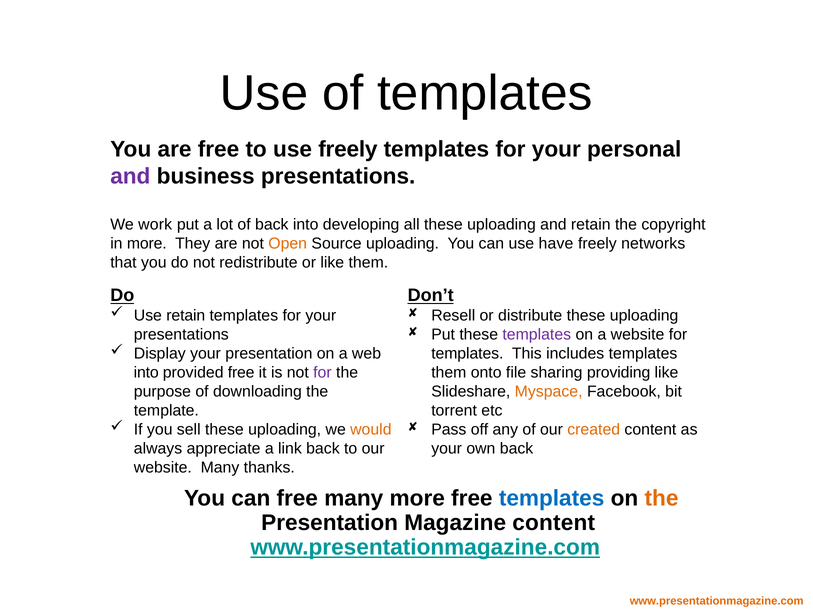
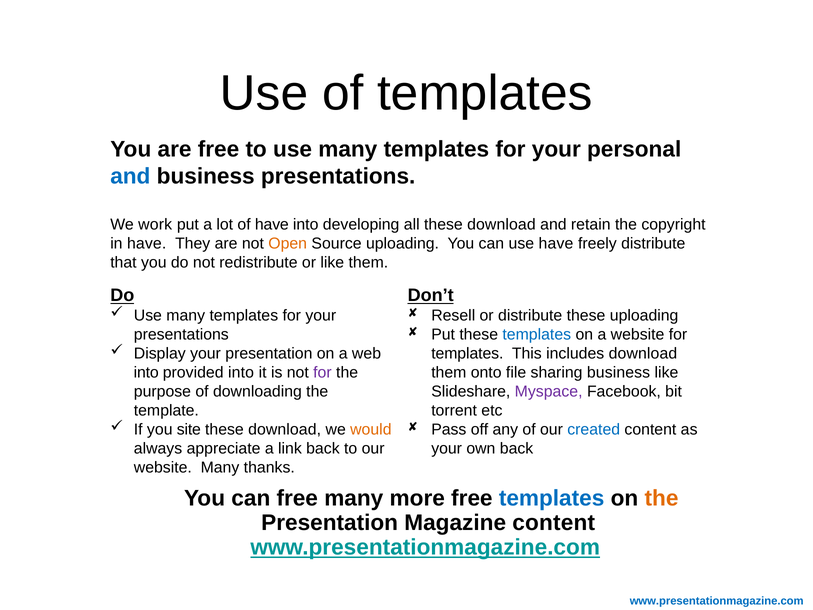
to use freely: freely -> many (348, 149)
and colour: purple -> blue (130, 176)
of back: back -> have (272, 224)
all these uploading: uploading -> download (501, 224)
in more: more -> have (147, 243)
freely networks: networks -> distribute (653, 243)
retain: retain -> many (186, 315)
templates colour: purple -> blue (537, 334)
includes templates: templates -> download (643, 353)
provided free: free -> into (241, 372)
sharing providing: providing -> business (619, 372)
Myspace colour: orange -> purple (549, 391)
sell: sell -> site (189, 429)
uploading: uploading -> download (285, 429)
created colour: orange -> blue (594, 429)
www.presentationmagazine.com colour: orange -> blue (717, 601)
